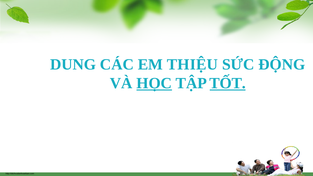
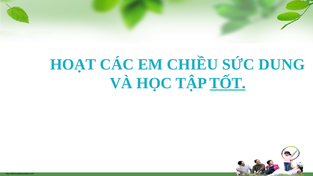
DUNG: DUNG -> HOẠT (73, 65)
THIỆU: THIỆU -> CHIỀU (192, 65)
ĐỘNG: ĐỘNG -> DUNG (282, 65)
HỌC underline: present -> none (154, 83)
